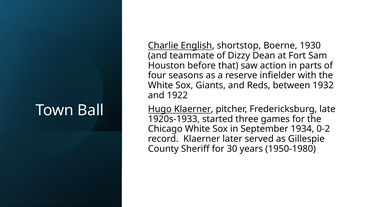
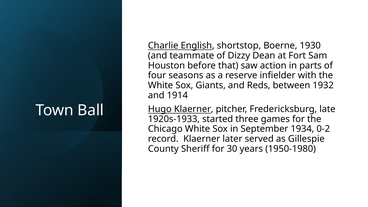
1922: 1922 -> 1914 (177, 95)
